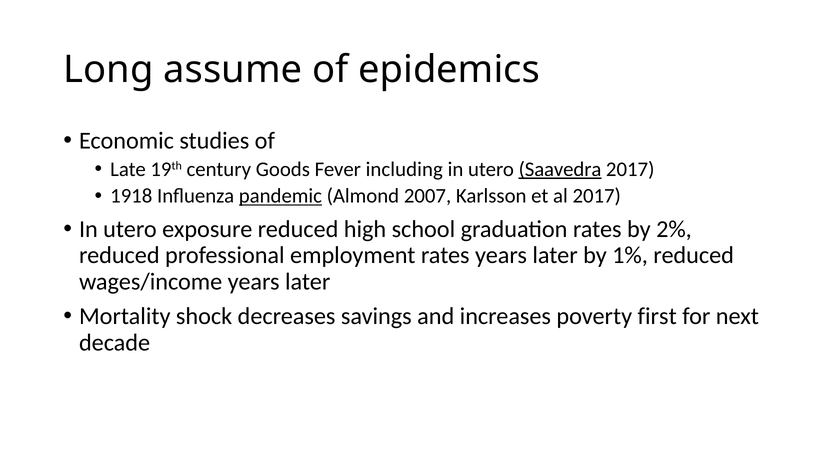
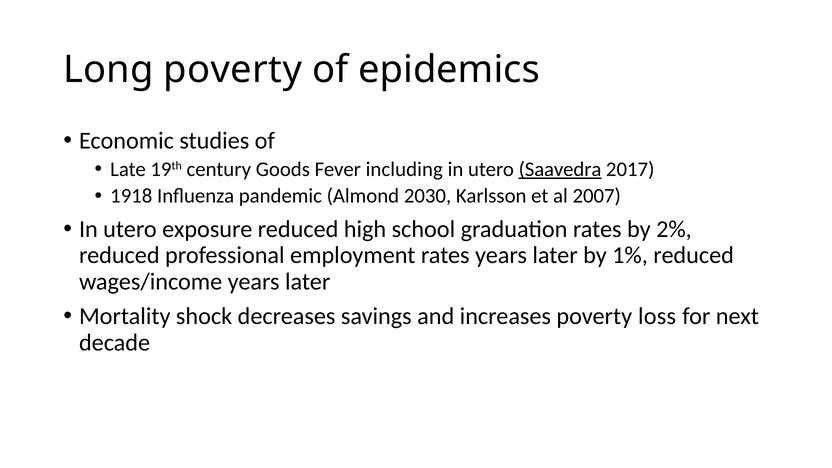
Long assume: assume -> poverty (233, 70)
pandemic underline: present -> none (280, 196)
2007: 2007 -> 2030 (428, 196)
al 2017: 2017 -> 2007 (597, 196)
first: first -> loss (657, 316)
